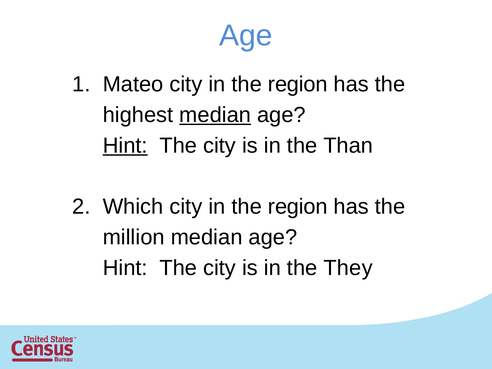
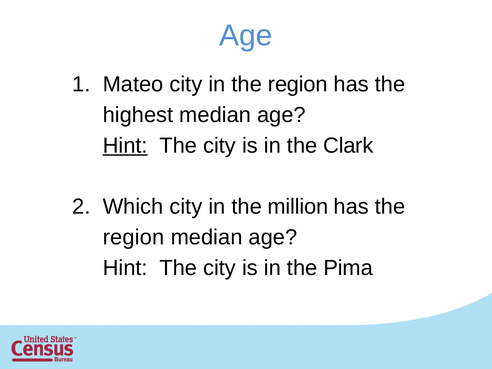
median underline: present -> none (215, 115)
Than: Than -> Clark (348, 146)
region: region -> million (298, 207)
million: million -> region (134, 237)
They: They -> Pima (348, 268)
